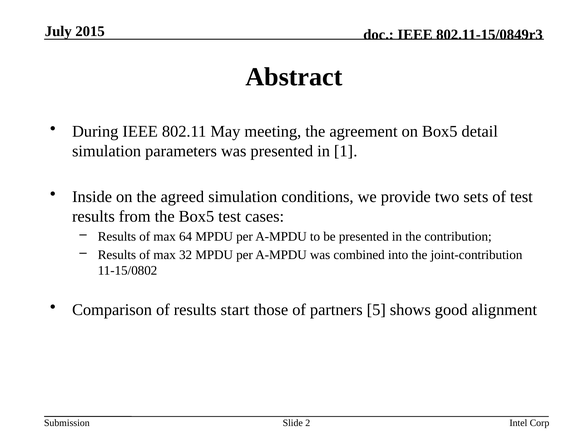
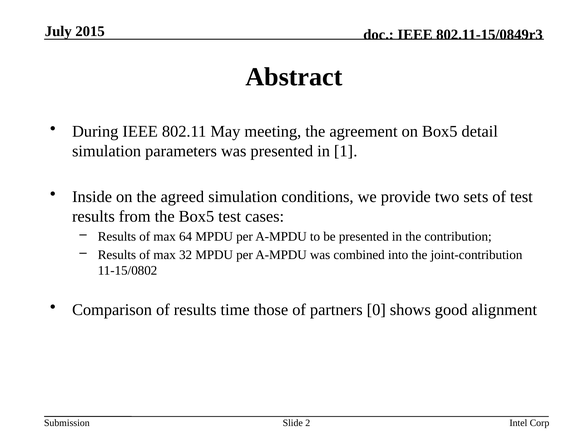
start: start -> time (235, 310)
5: 5 -> 0 (376, 310)
